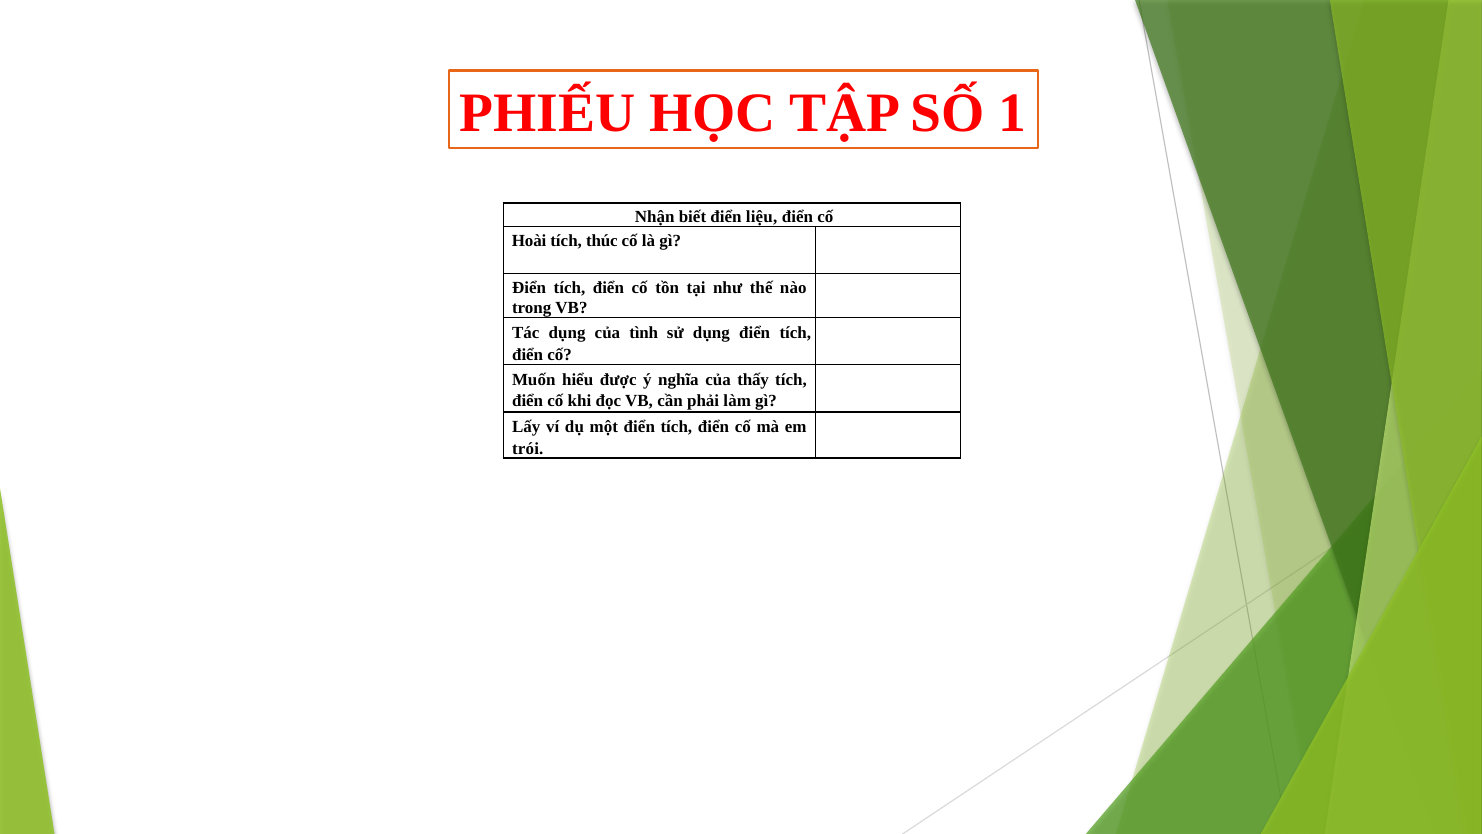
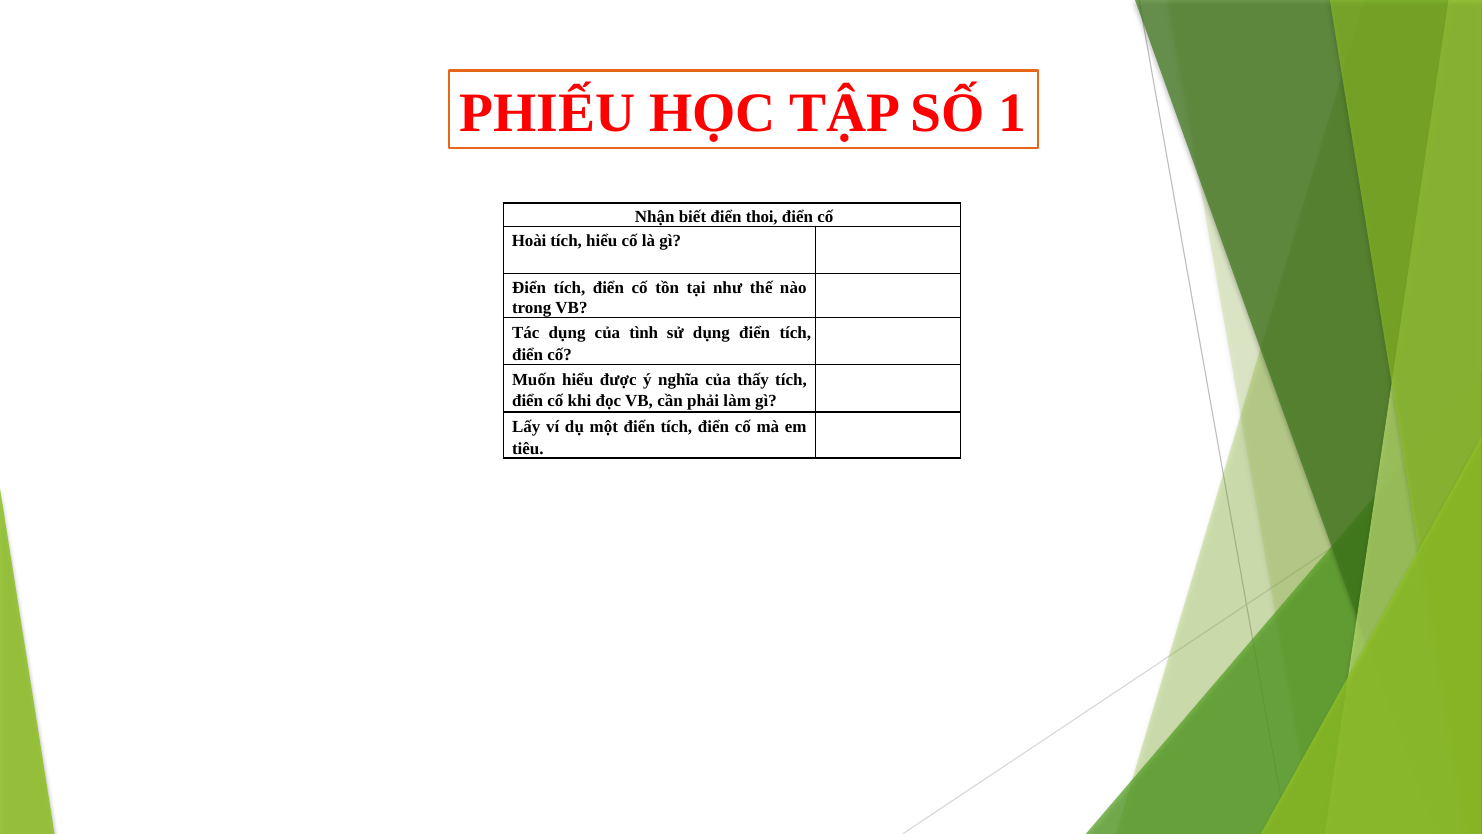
liệu: liệu -> thoi (762, 217)
tích thúc: thúc -> hiểu (602, 241)
trói: trói -> tiêu (528, 449)
